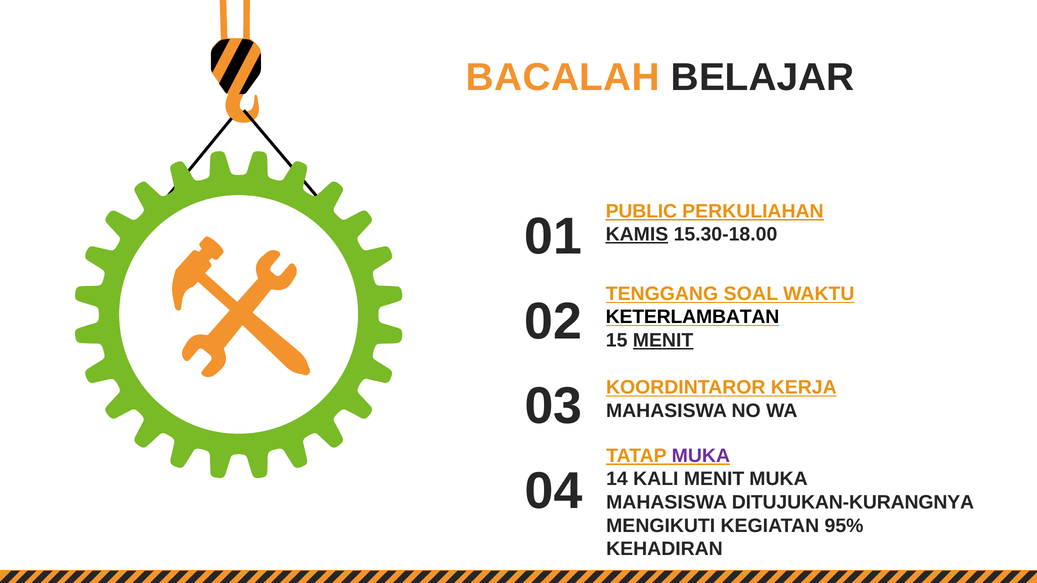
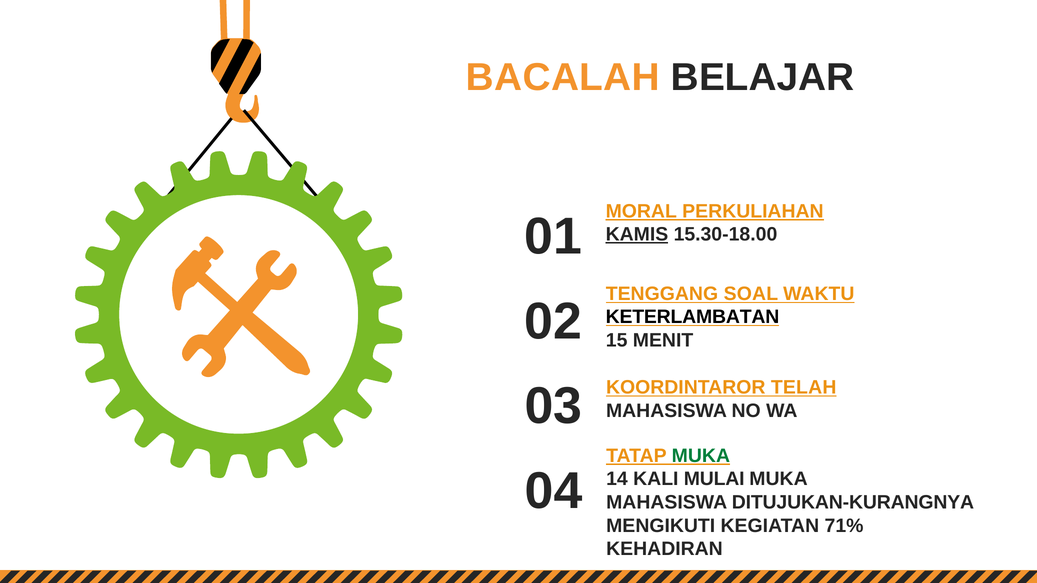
PUBLIC: PUBLIC -> MORAL (641, 211)
MENIT underline: present -> none (663, 341)
KERJA: KERJA -> TELAH (804, 388)
MUKA colour: purple -> green (701, 456)
KALI MENIT: MENIT -> MULAI (714, 479)
95%: 95% -> 71% (844, 526)
